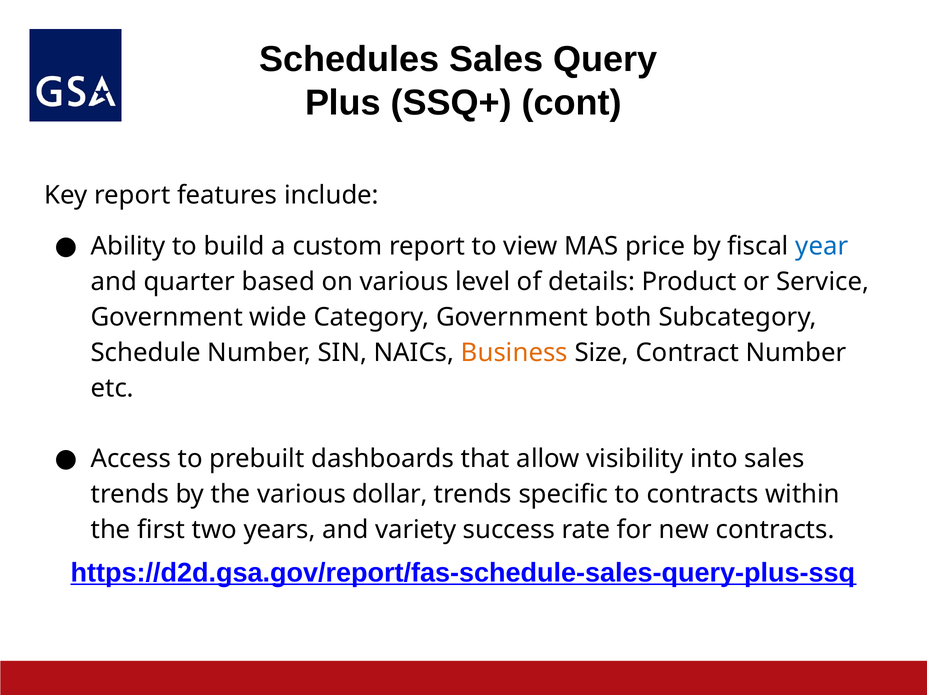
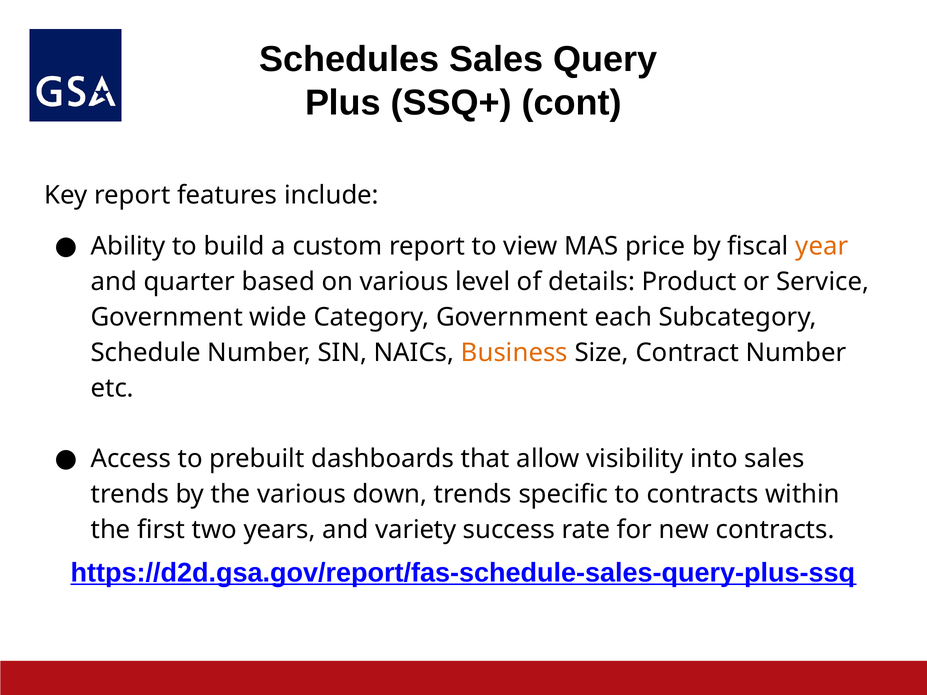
year colour: blue -> orange (822, 246)
both: both -> each (623, 317)
dollar: dollar -> down (390, 494)
